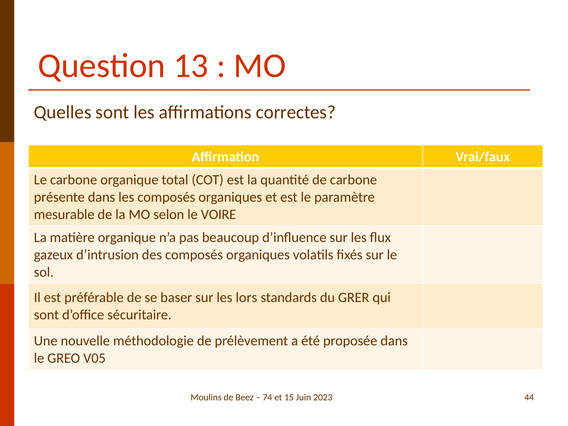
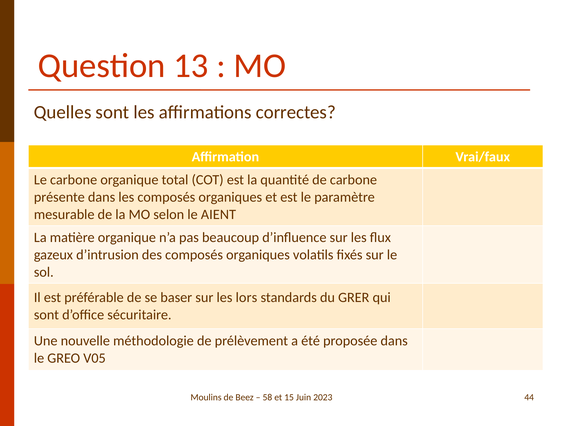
VOIRE: VOIRE -> AIENT (218, 214)
74: 74 -> 58 (267, 397)
